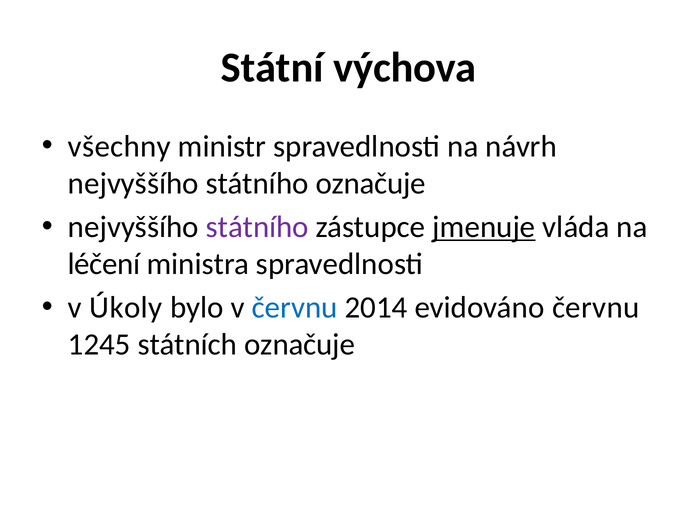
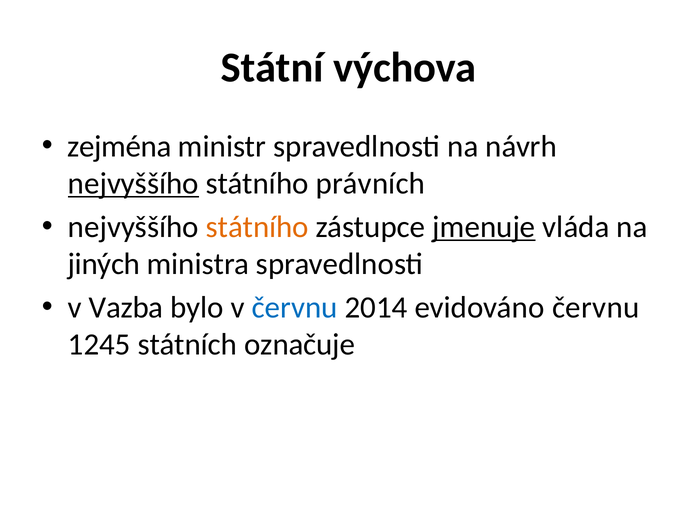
všechny: všechny -> zejména (120, 146)
nejvyššího underline: none -> present (133, 183)
státního označuje: označuje -> právních (370, 183)
státního colour: purple -> orange (257, 227)
léčení: léčení -> jiných (104, 264)
Úkoly: Úkoly -> Vazba (126, 307)
